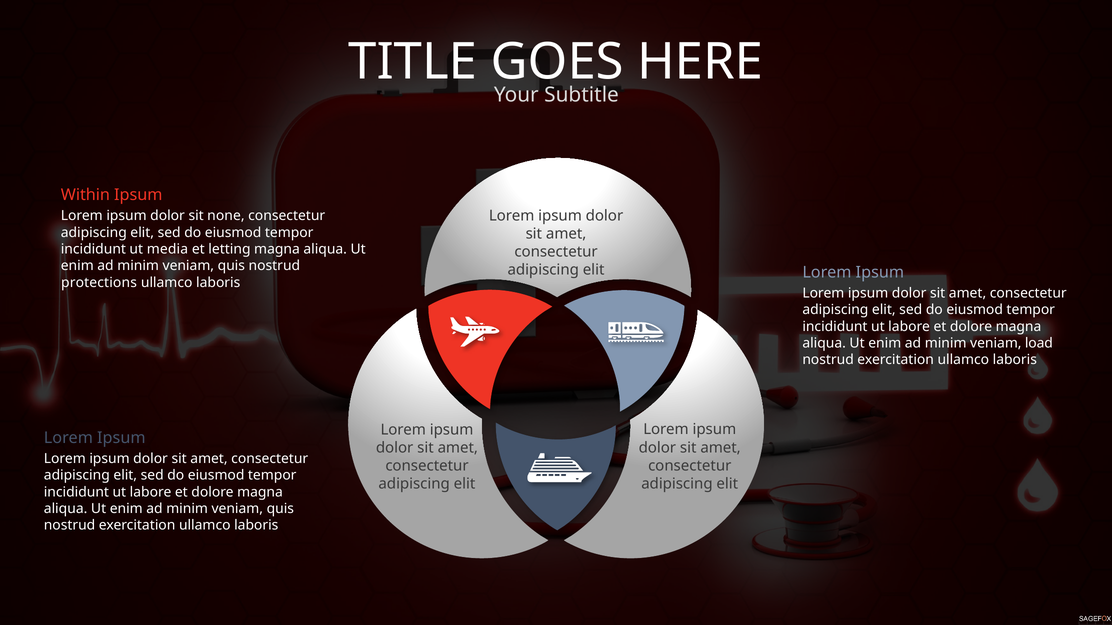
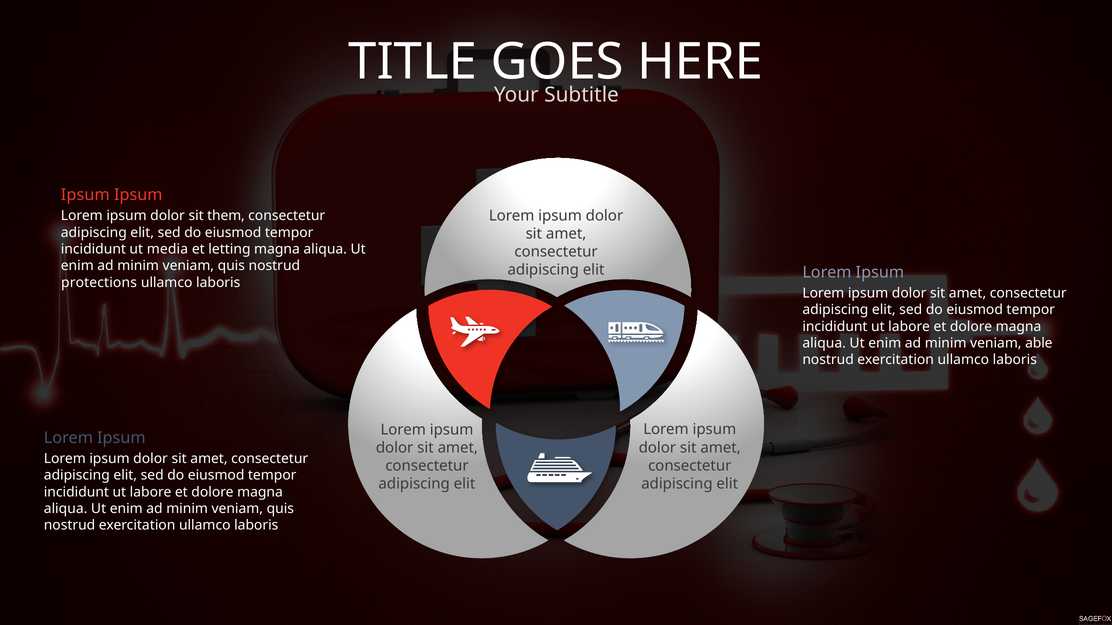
Within: Within -> Ipsum (85, 195)
none: none -> them (226, 216)
load: load -> able (1039, 343)
